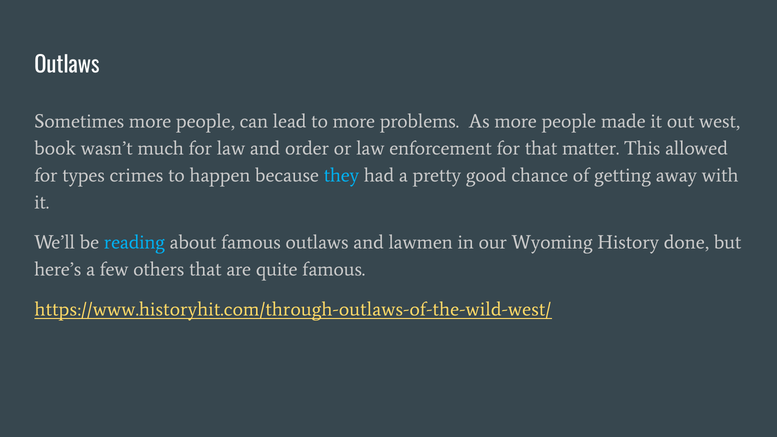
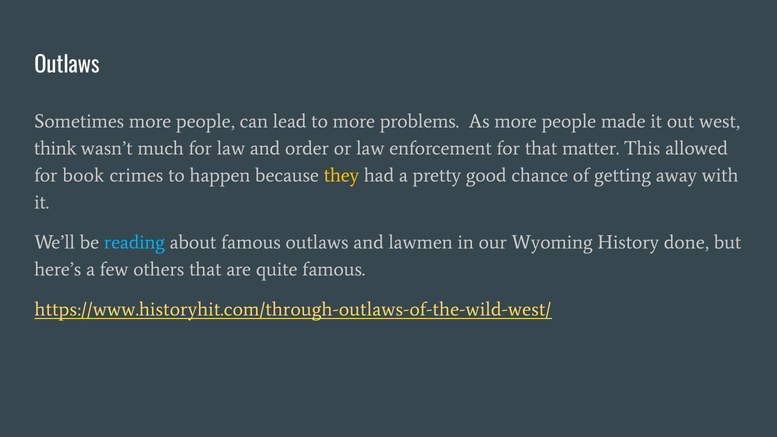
book: book -> think (55, 148)
types: types -> book (83, 175)
they colour: light blue -> yellow (341, 175)
